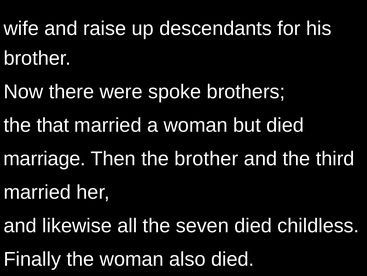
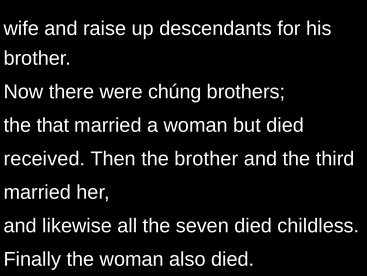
spoke: spoke -> chúng (175, 92)
marriage: marriage -> received (44, 158)
